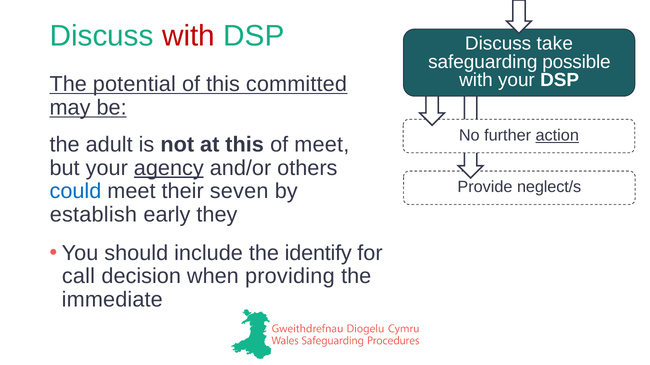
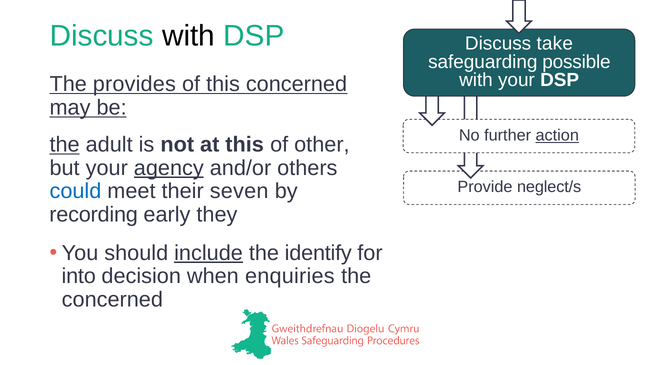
with colour: red -> black (189, 36)
potential: potential -> provides (134, 84)
this committed: committed -> concerned (297, 84)
the underline: none -> present (65, 145)
of meet: meet -> other (322, 145)
establish: establish -> recording (94, 215)
include underline: none -> present (209, 253)
call: call -> into (79, 277)
providing: providing -> enquiries (290, 277)
immediate: immediate -> concerned (112, 300)
